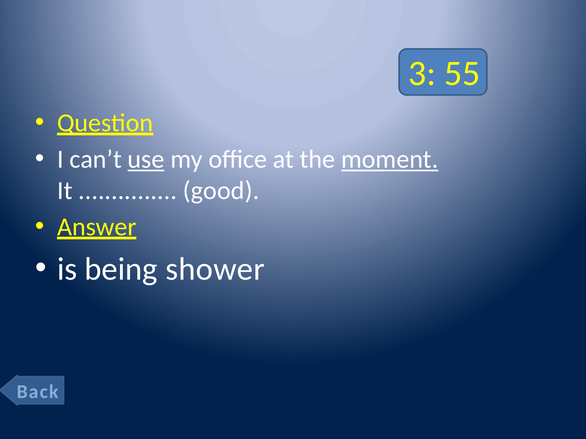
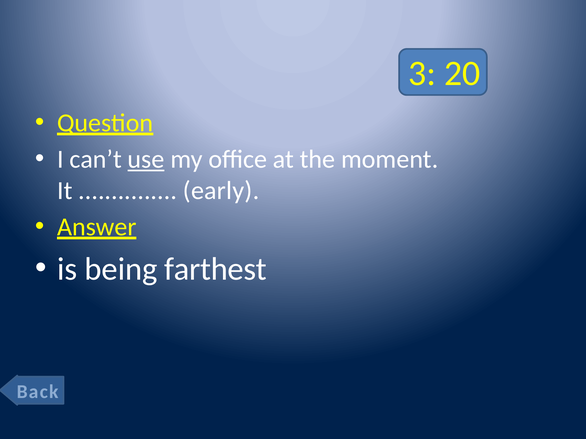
55: 55 -> 20 (462, 73)
moment underline: present -> none (390, 159)
good: good -> early (221, 191)
shower: shower -> farthest (215, 269)
